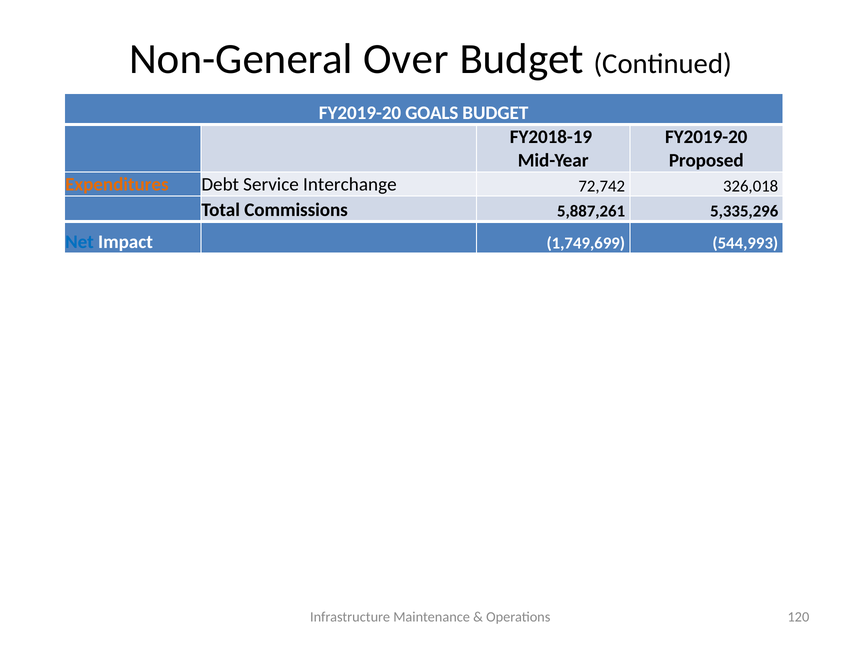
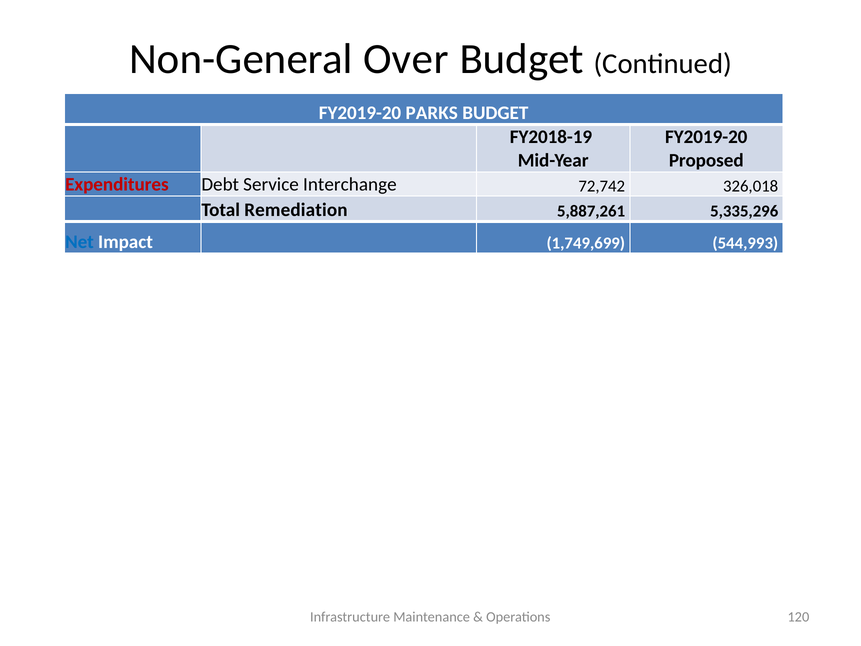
GOALS: GOALS -> PARKS (432, 113)
Expenditures colour: orange -> red (117, 184)
Commissions: Commissions -> Remediation (296, 210)
